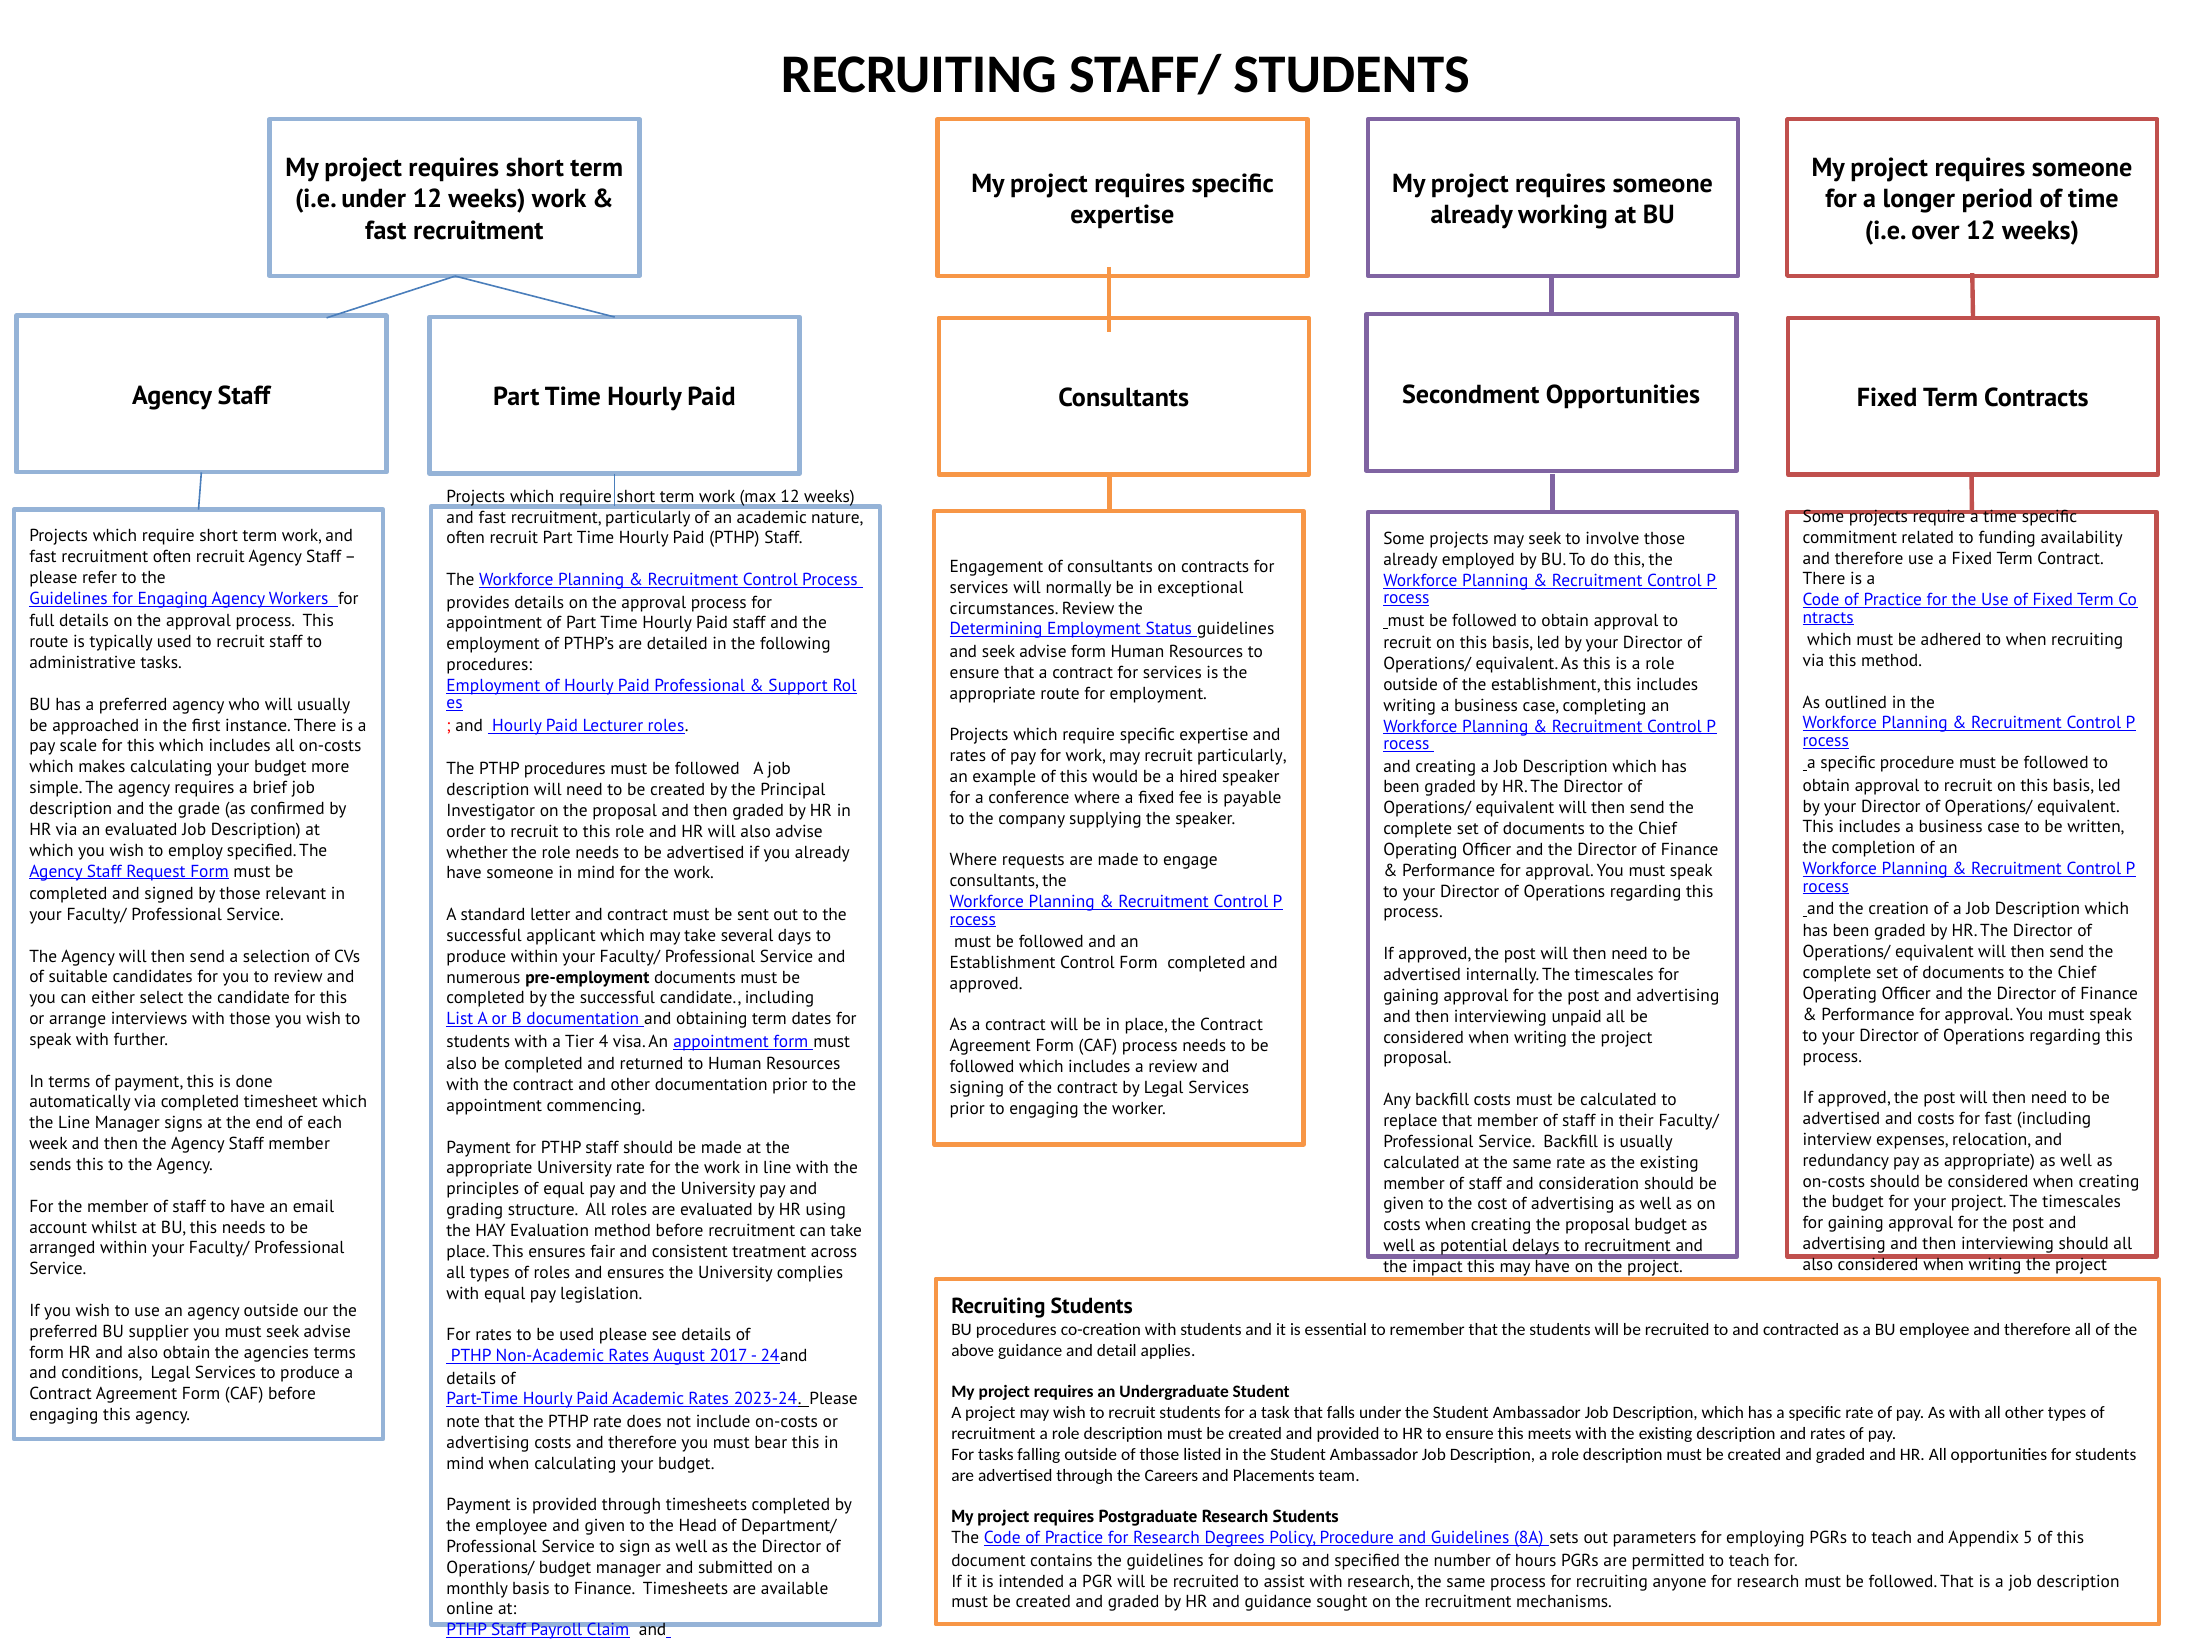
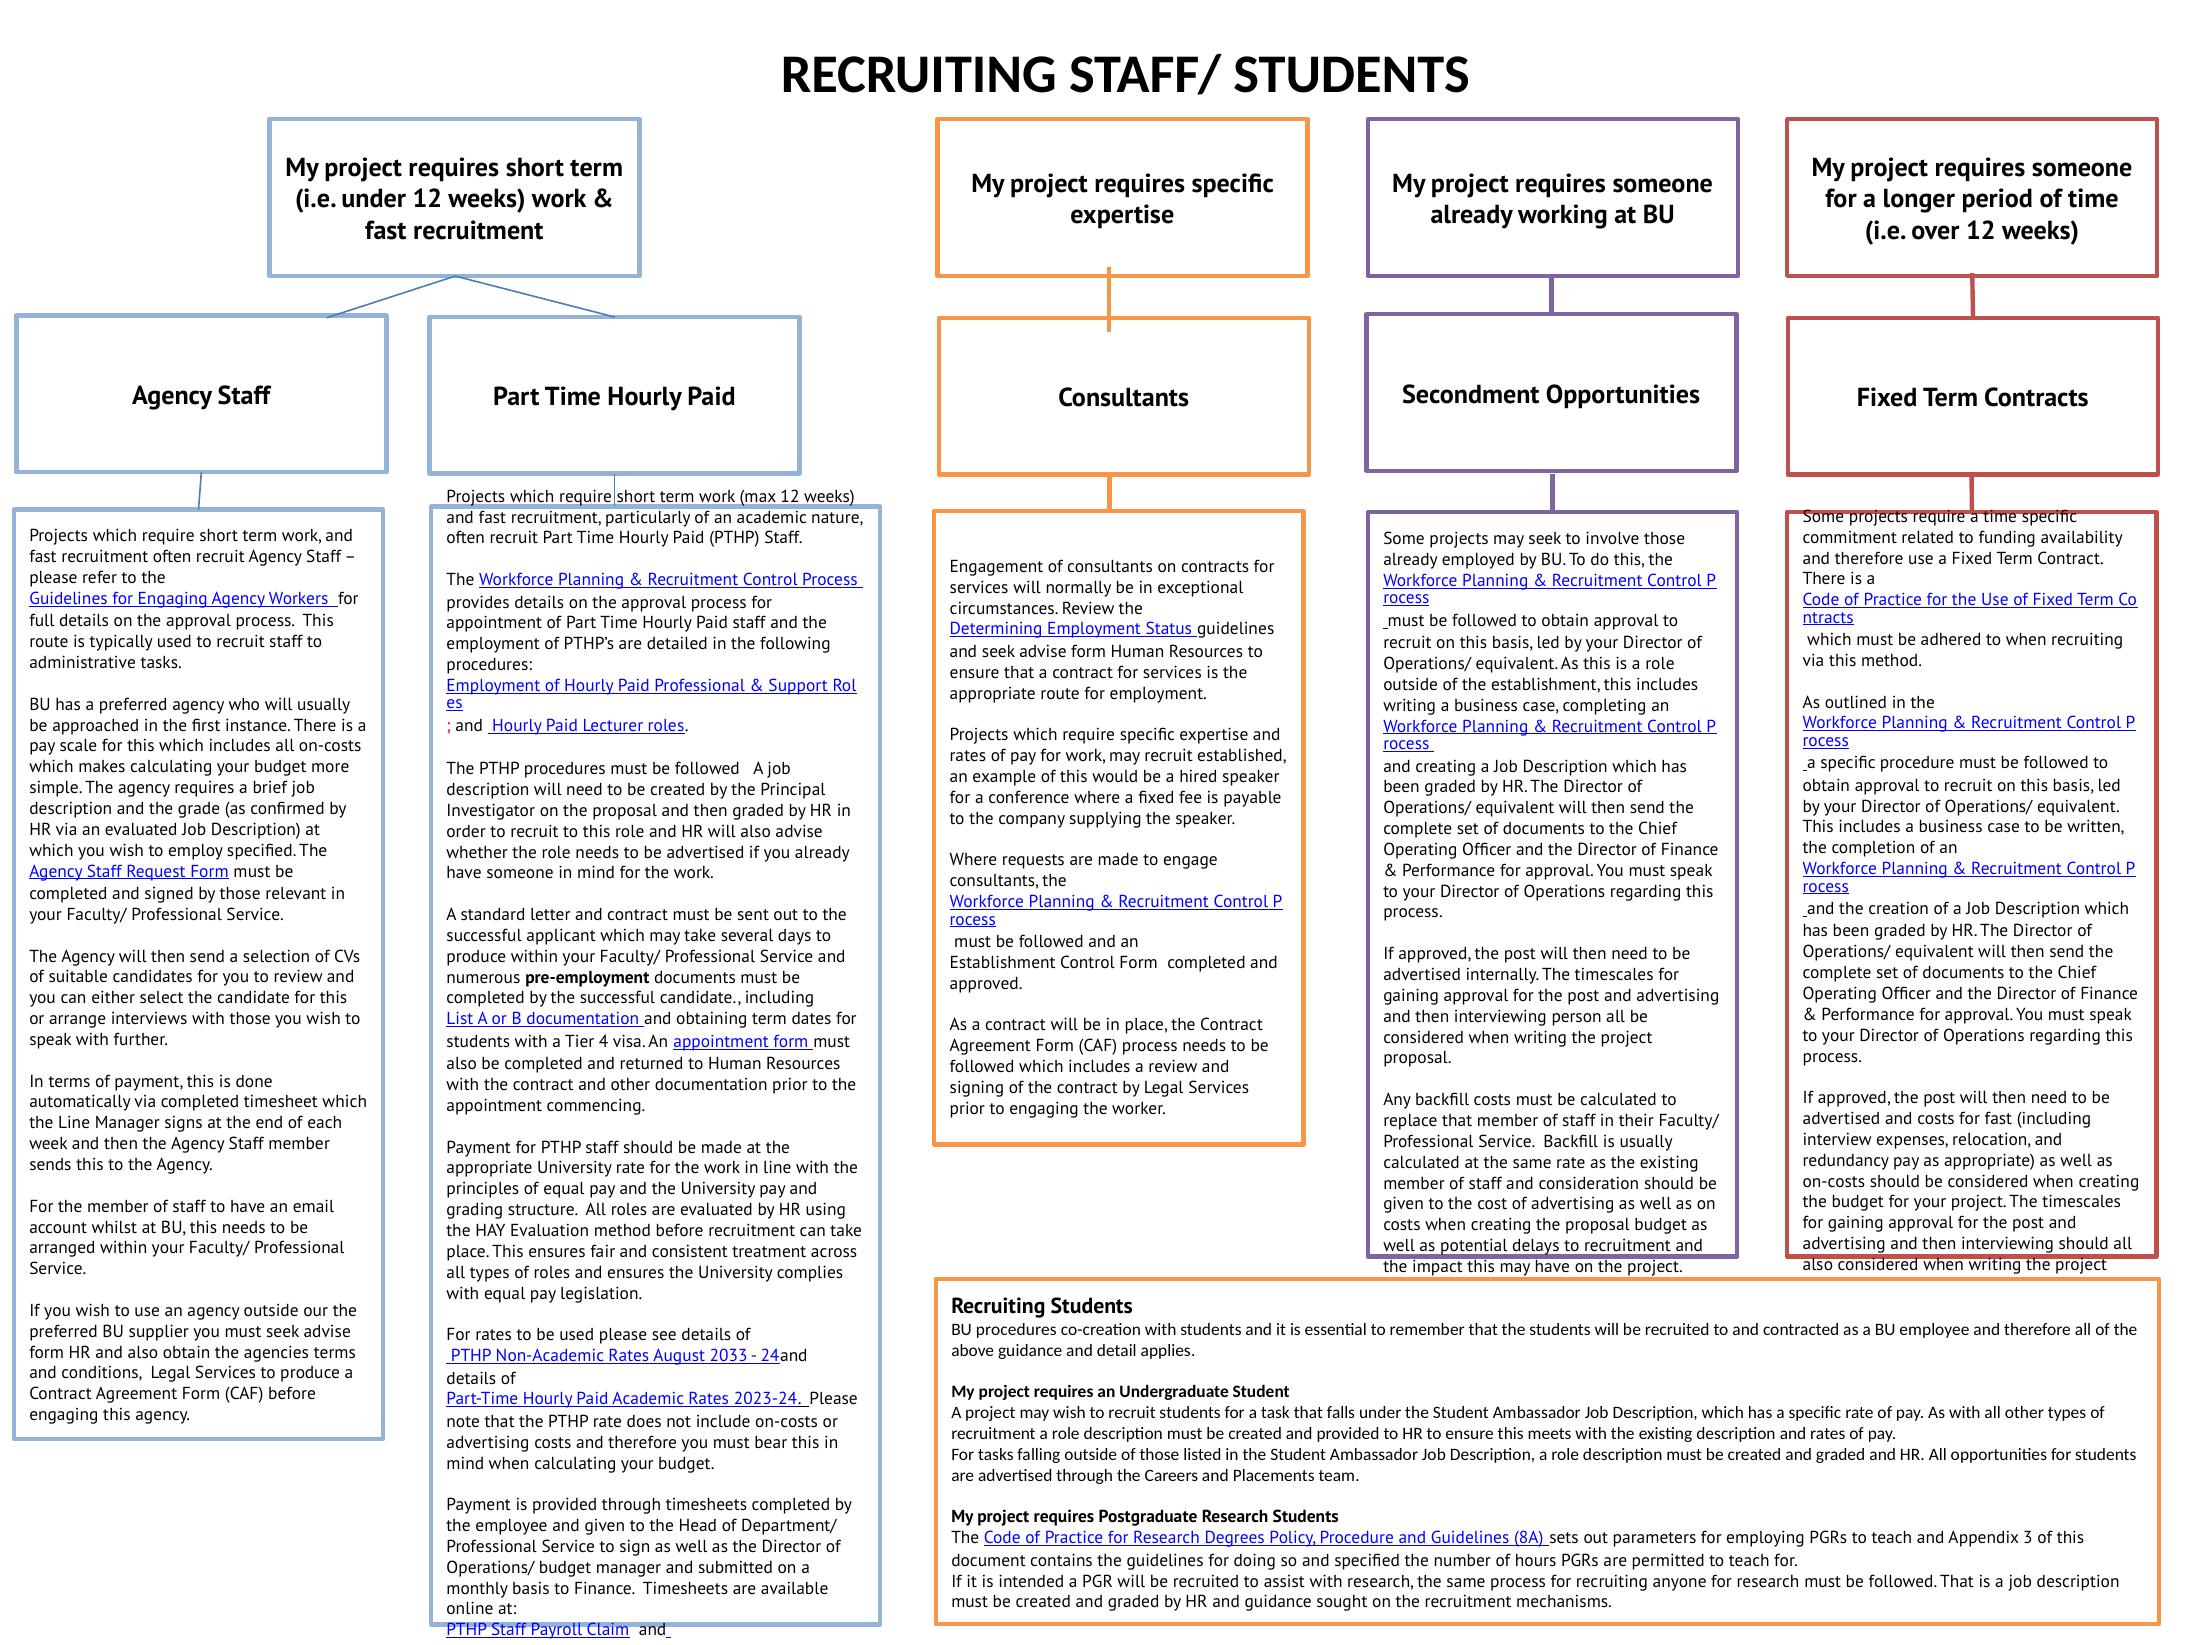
recruit particularly: particularly -> established (1242, 756)
unpaid: unpaid -> person (1577, 1016)
2017: 2017 -> 2033 (729, 1356)
5: 5 -> 3 (2028, 1538)
